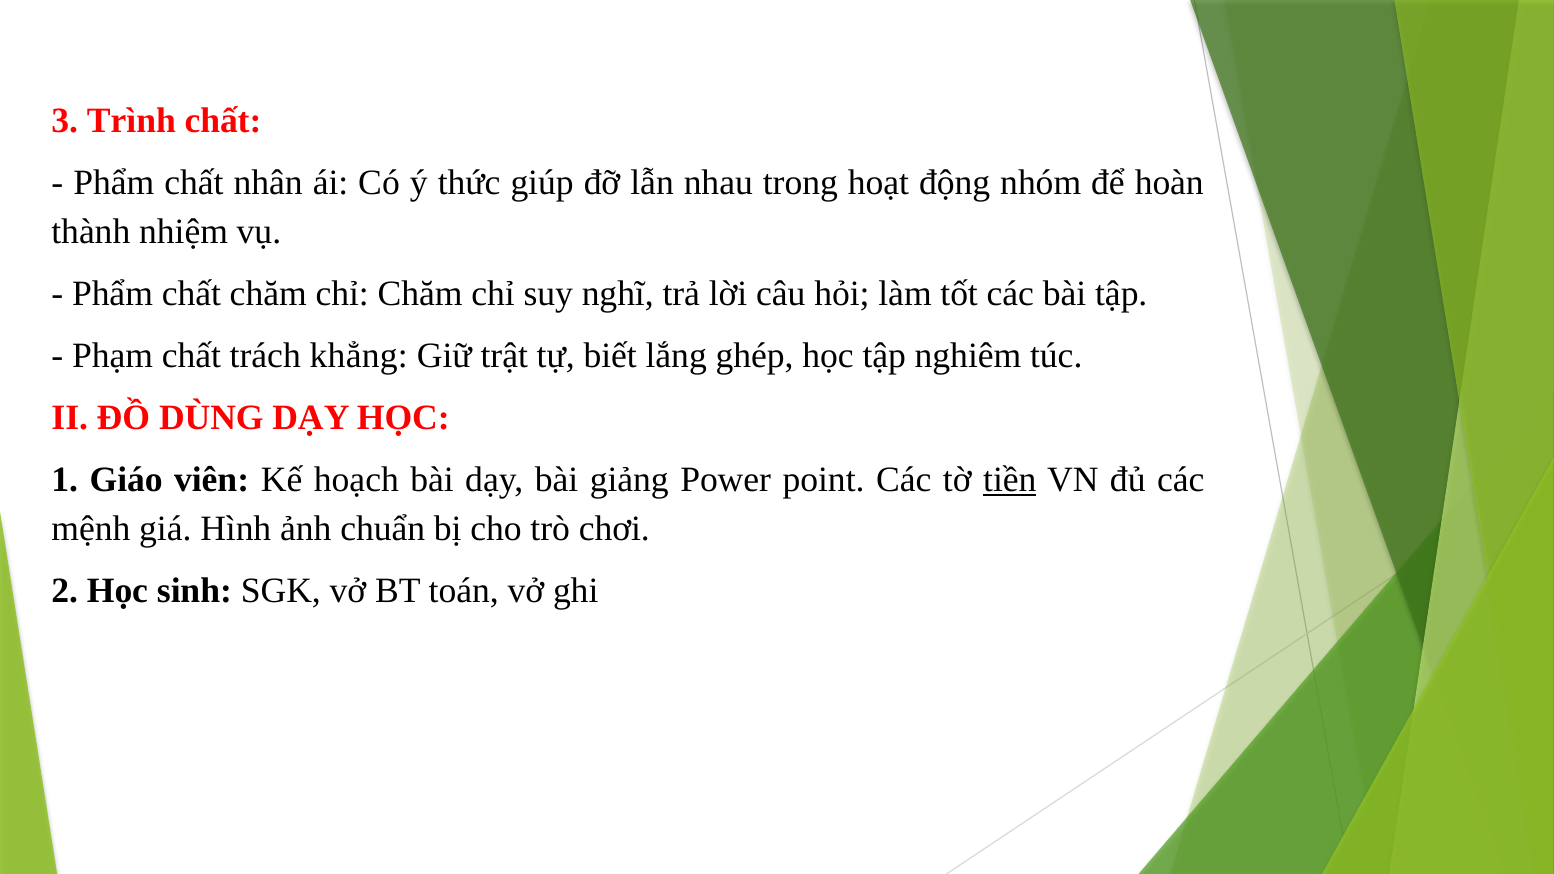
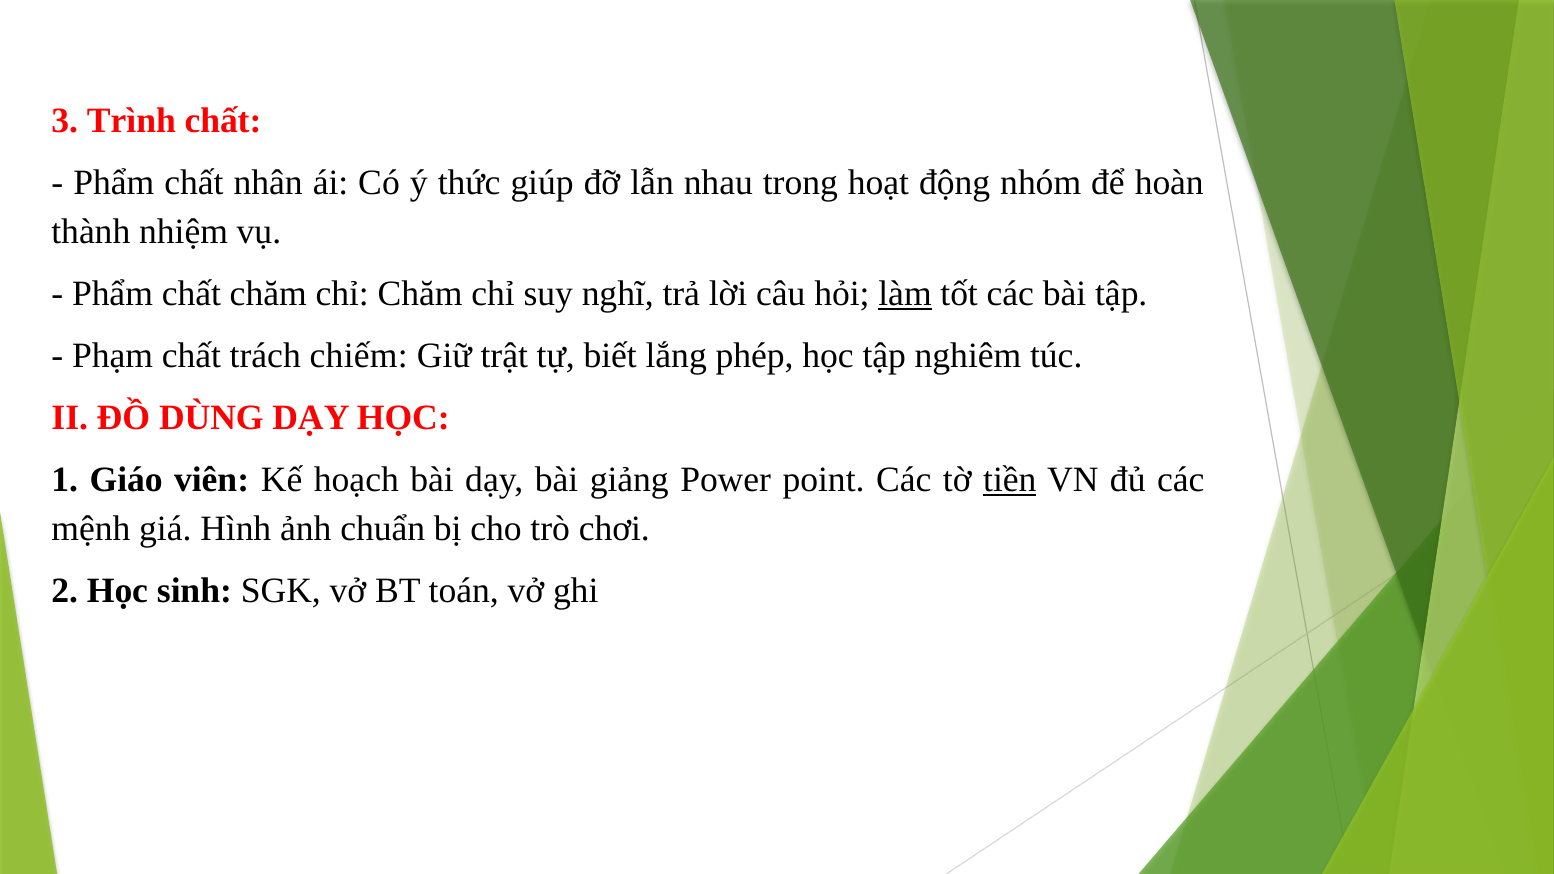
làm underline: none -> present (905, 294)
khẳng: khẳng -> chiếm (359, 356)
ghép: ghép -> phép (755, 356)
